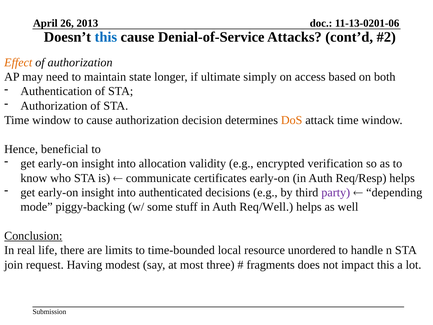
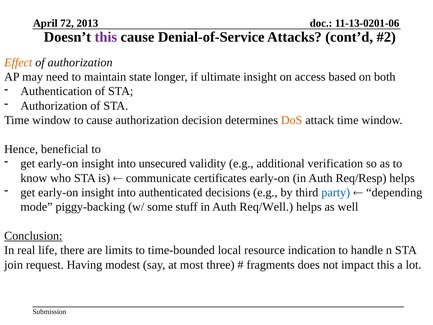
26: 26 -> 72 (67, 23)
this colour: blue -> purple (106, 37)
ultimate simply: simply -> insight (260, 77)
allocation: allocation -> unsecured (163, 163)
encrypted: encrypted -> additional (281, 163)
party colour: purple -> blue (336, 192)
unordered: unordered -> indication (312, 250)
